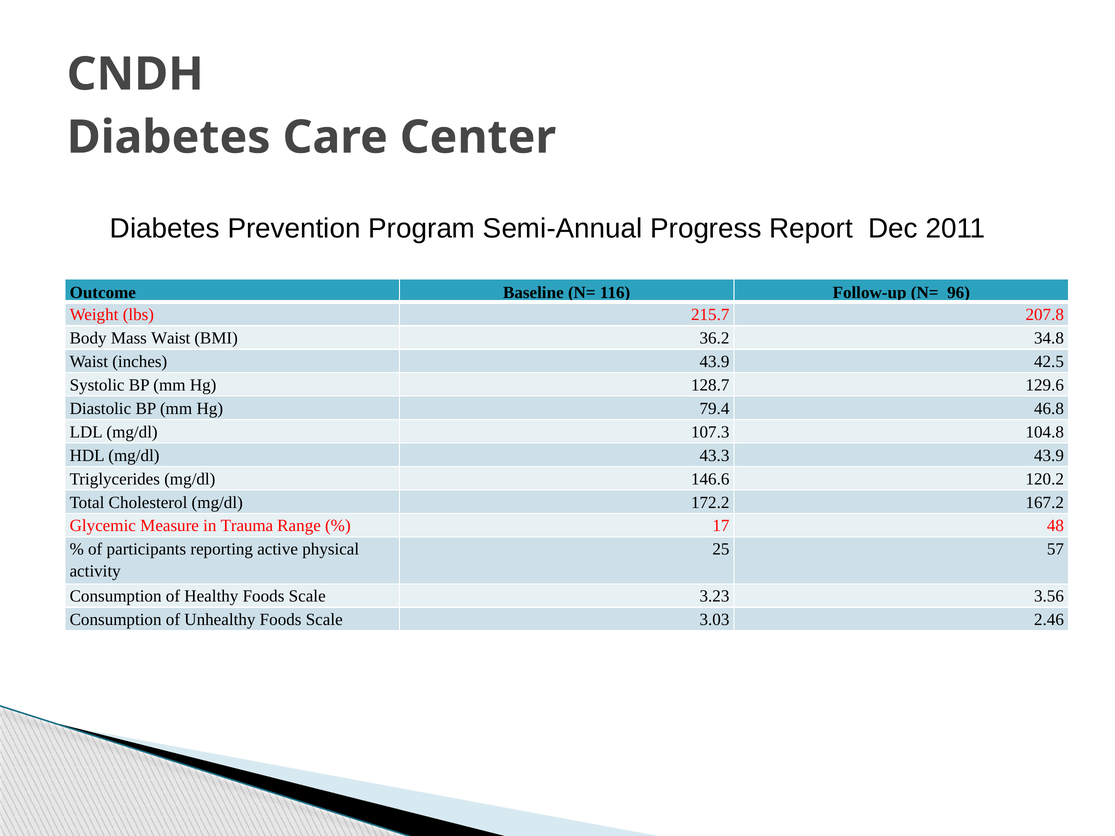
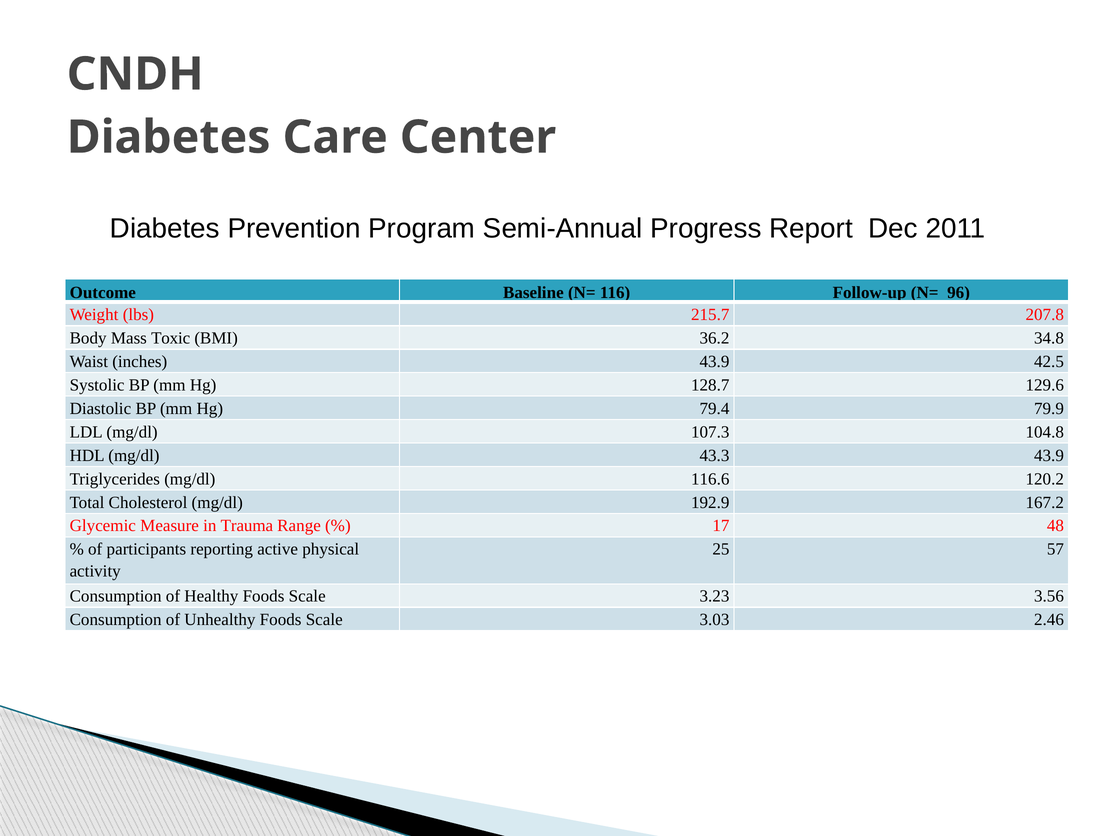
Mass Waist: Waist -> Toxic (171, 338)
46.8: 46.8 -> 79.9 (1049, 409)
146.6: 146.6 -> 116.6 (710, 479)
172.2: 172.2 -> 192.9 (710, 503)
